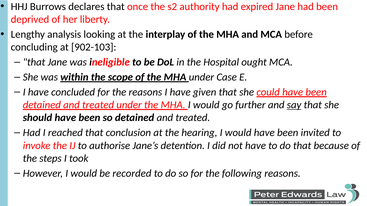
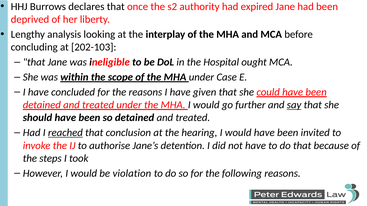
902-103: 902-103 -> 202-103 (94, 47)
reached underline: none -> present (65, 133)
recorded: recorded -> violation (132, 174)
